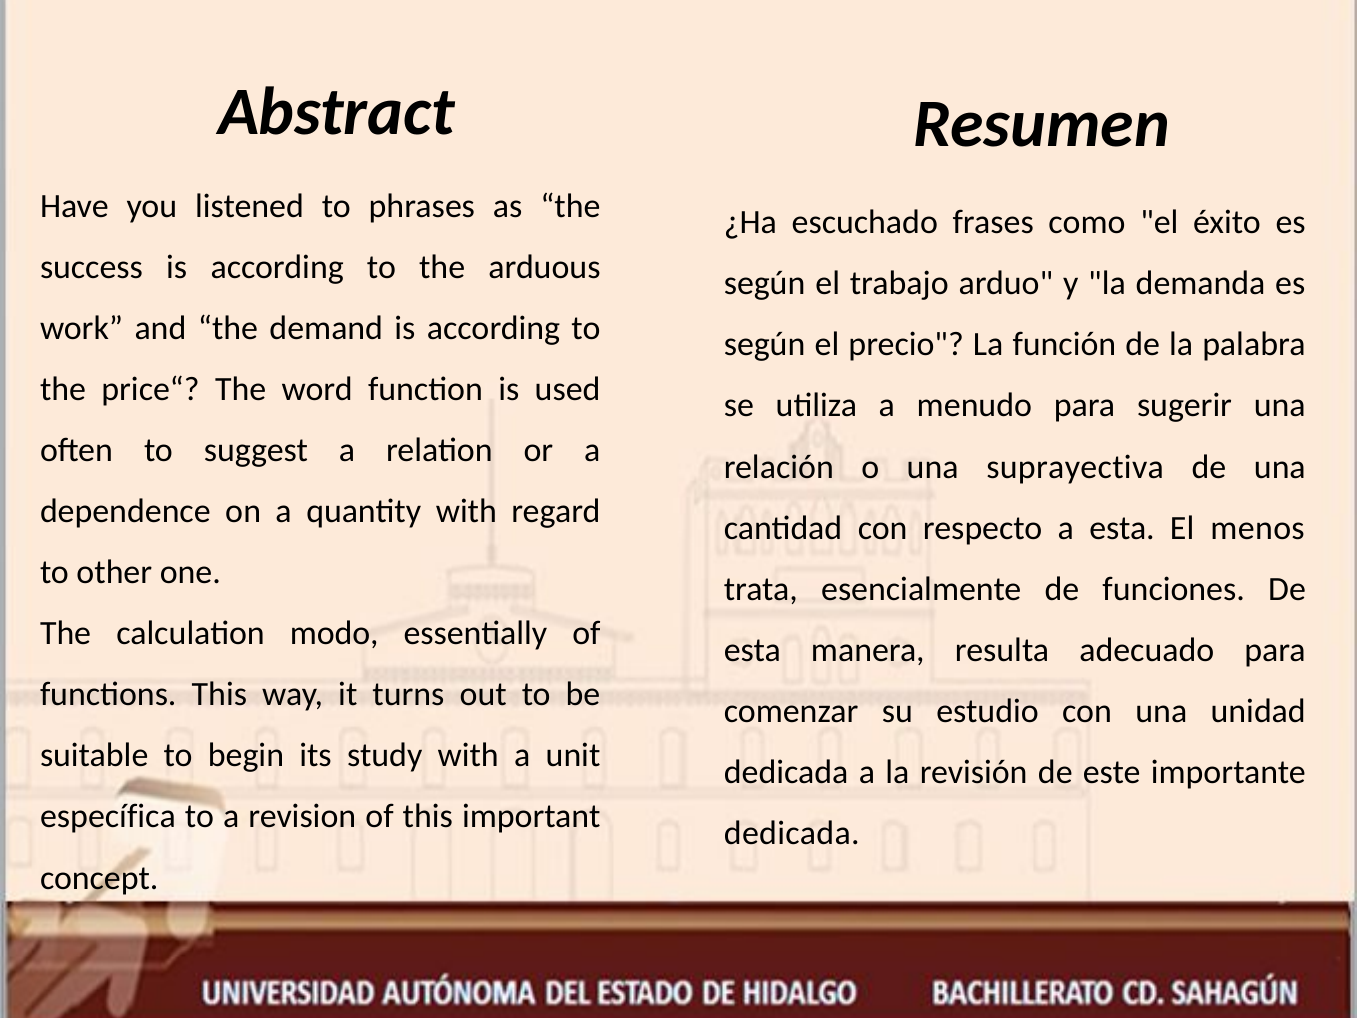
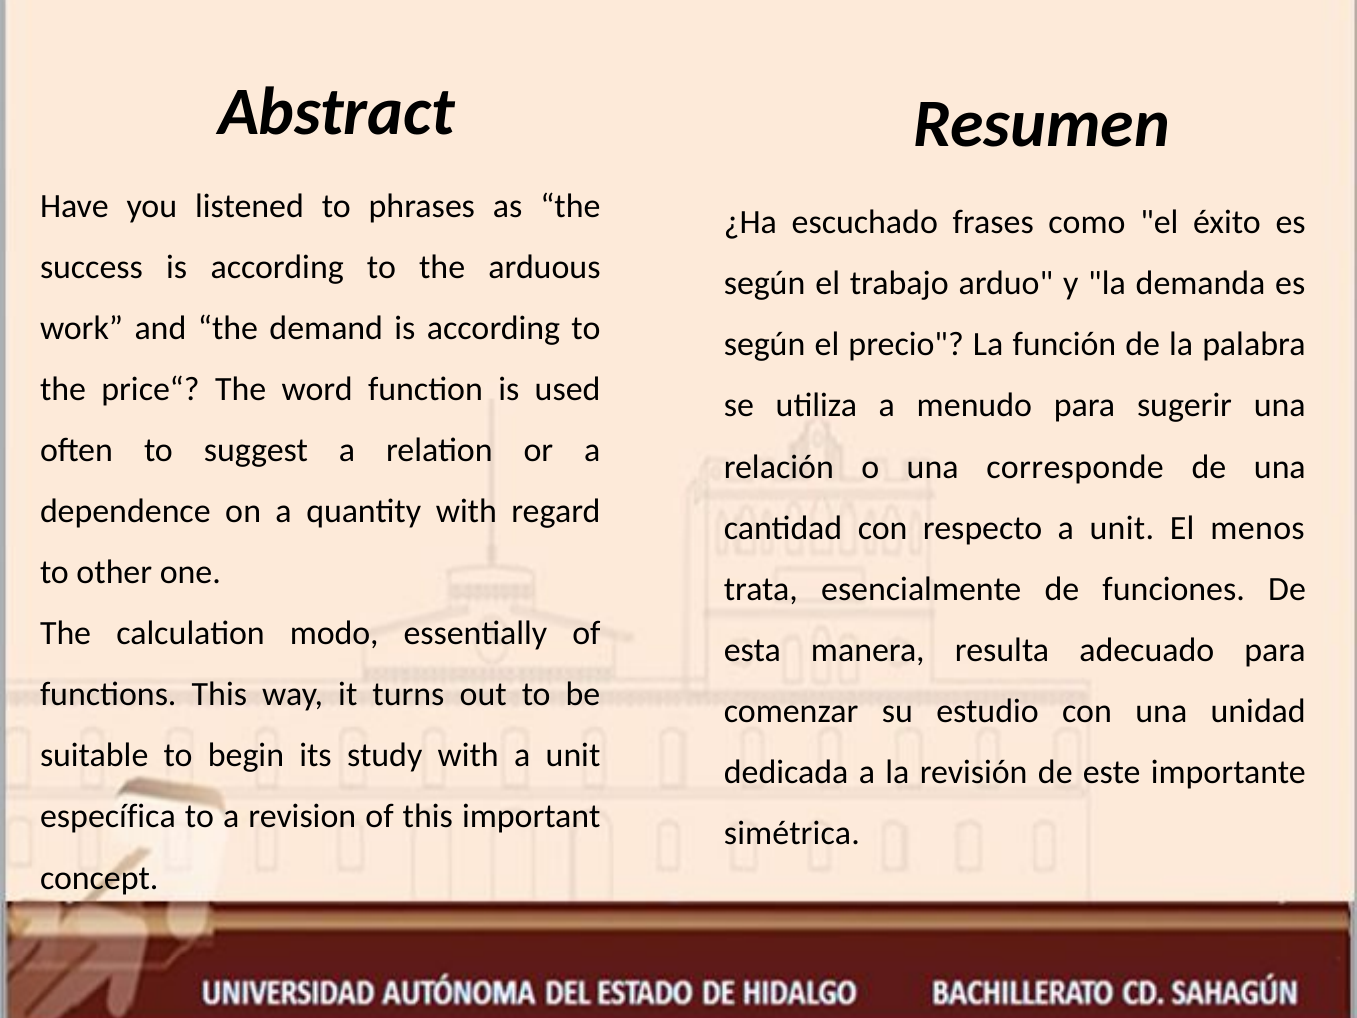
suprayectiva: suprayectiva -> corresponde (1075, 467)
respecto a esta: esta -> unit (1122, 528)
dedicada: dedicada -> simétrica (792, 833)
